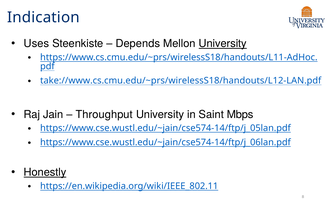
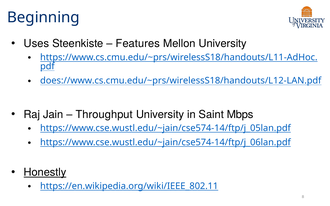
Indication: Indication -> Beginning (43, 17)
Depends: Depends -> Features (138, 44)
University underline: present -> none (223, 44)
take://www.cs.cmu.edu/~prs/wirelessS18/handouts/L12-LAN.pdf: take://www.cs.cmu.edu/~prs/wirelessS18/handouts/L12-LAN.pdf -> does://www.cs.cmu.edu/~prs/wirelessS18/handouts/L12-LAN.pdf (181, 81)
